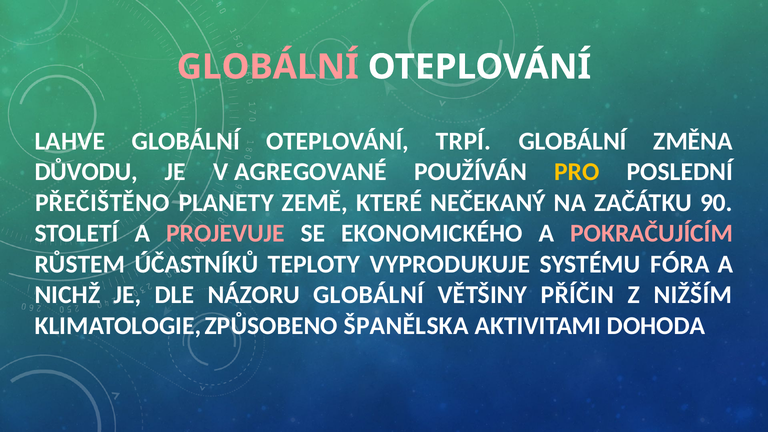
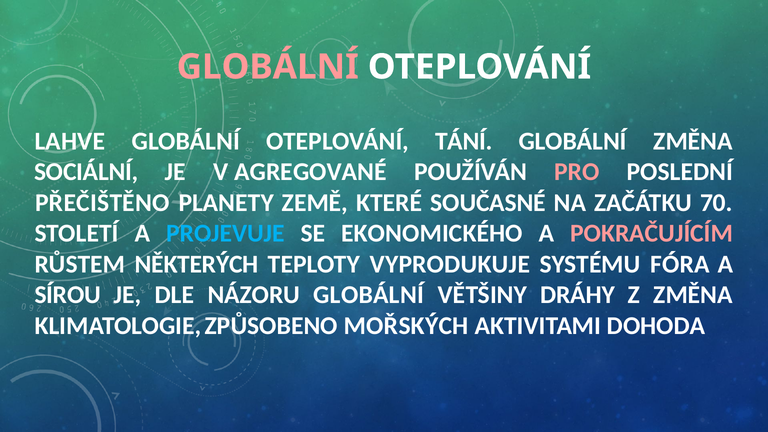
TRPÍ: TRPÍ -> TÁNÍ (464, 141)
DŮVODU: DŮVODU -> SOCIÁLNÍ (86, 172)
PRO colour: yellow -> pink (577, 172)
NEČEKANÝ: NEČEKANÝ -> SOUČASNÉ (488, 203)
90: 90 -> 70 (716, 203)
PROJEVUJE colour: pink -> light blue (225, 233)
ÚČASTNÍKŮ: ÚČASTNÍKŮ -> NĚKTERÝCH (197, 264)
NICHŽ: NICHŽ -> SÍROU (68, 295)
PŘÍČIN: PŘÍČIN -> DRÁHY (578, 295)
Z NIŽŠÍM: NIŽŠÍM -> ZMĚNA (693, 295)
ŠPANĚLSKA: ŠPANĚLSKA -> MOŘSKÝCH (406, 326)
